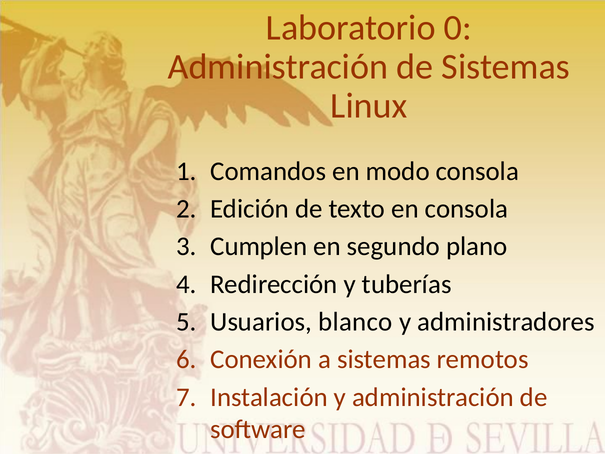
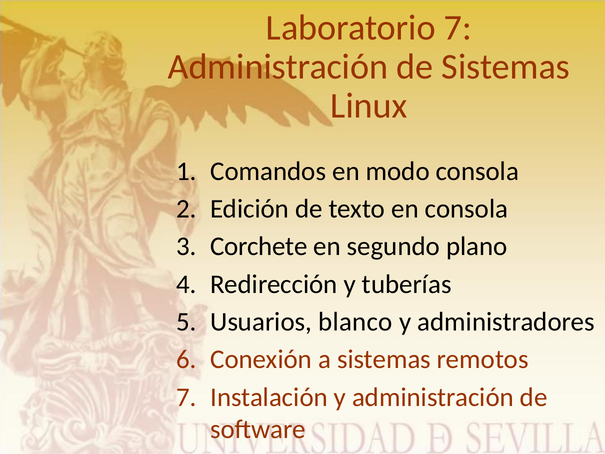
Laboratorio 0: 0 -> 7 (458, 28)
Cumplen: Cumplen -> Corchete (259, 246)
